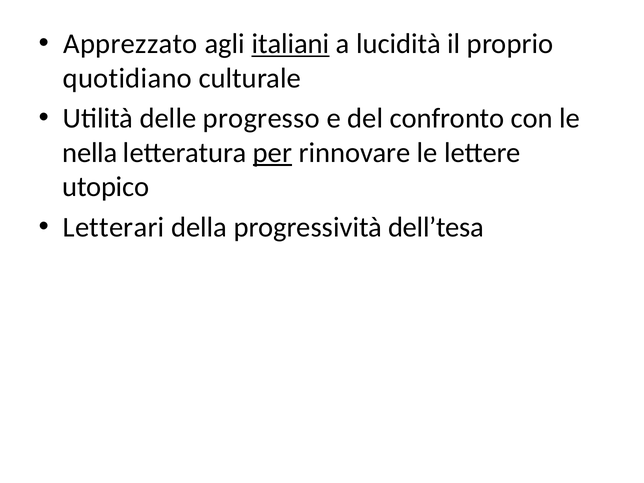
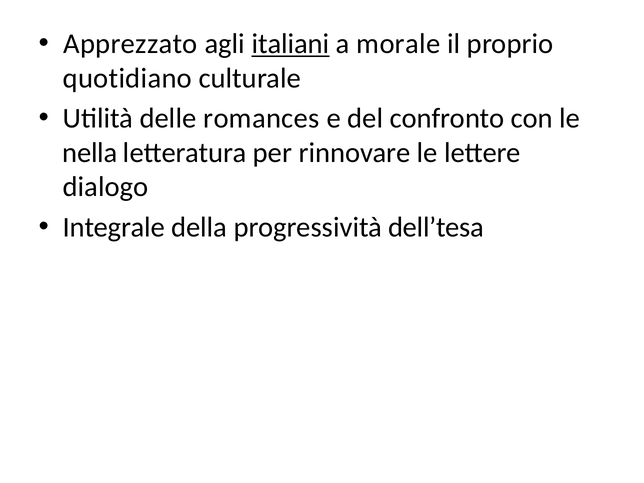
lucidità: lucidità -> morale (398, 44)
progresso: progresso -> romances (261, 118)
per underline: present -> none (273, 153)
utopico: utopico -> dialogo (106, 187)
Letterari: Letterari -> Integrale (114, 227)
